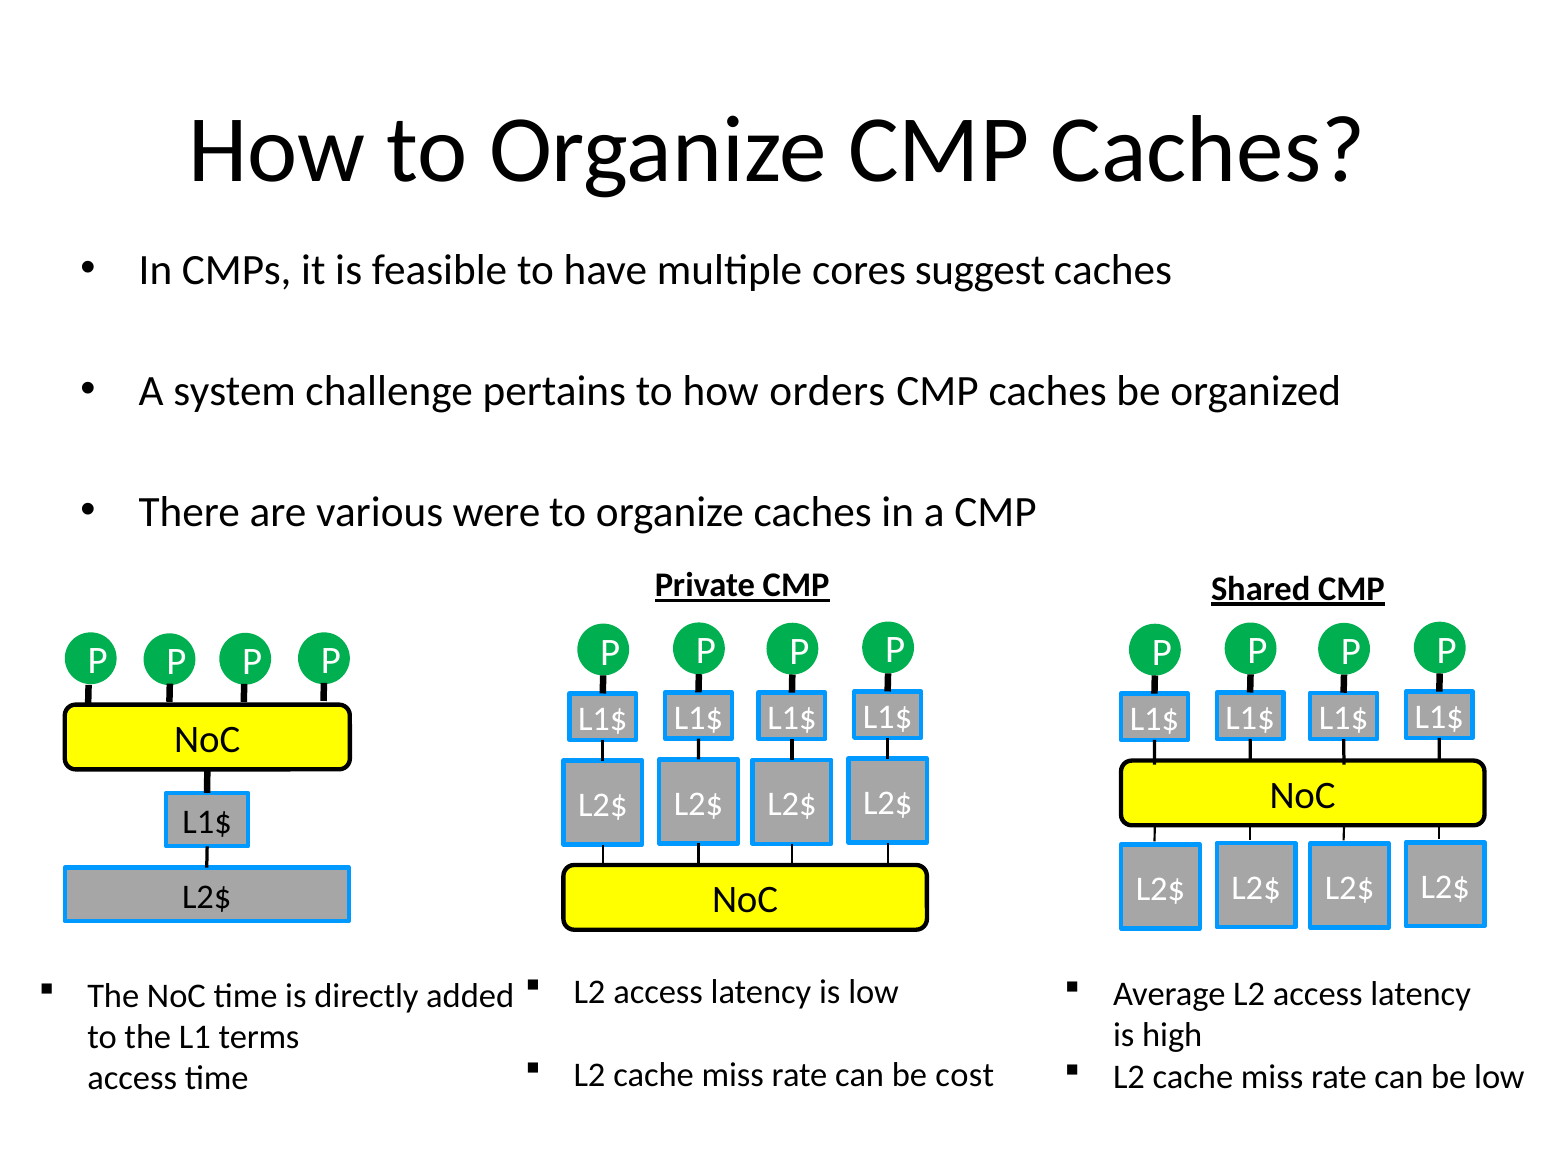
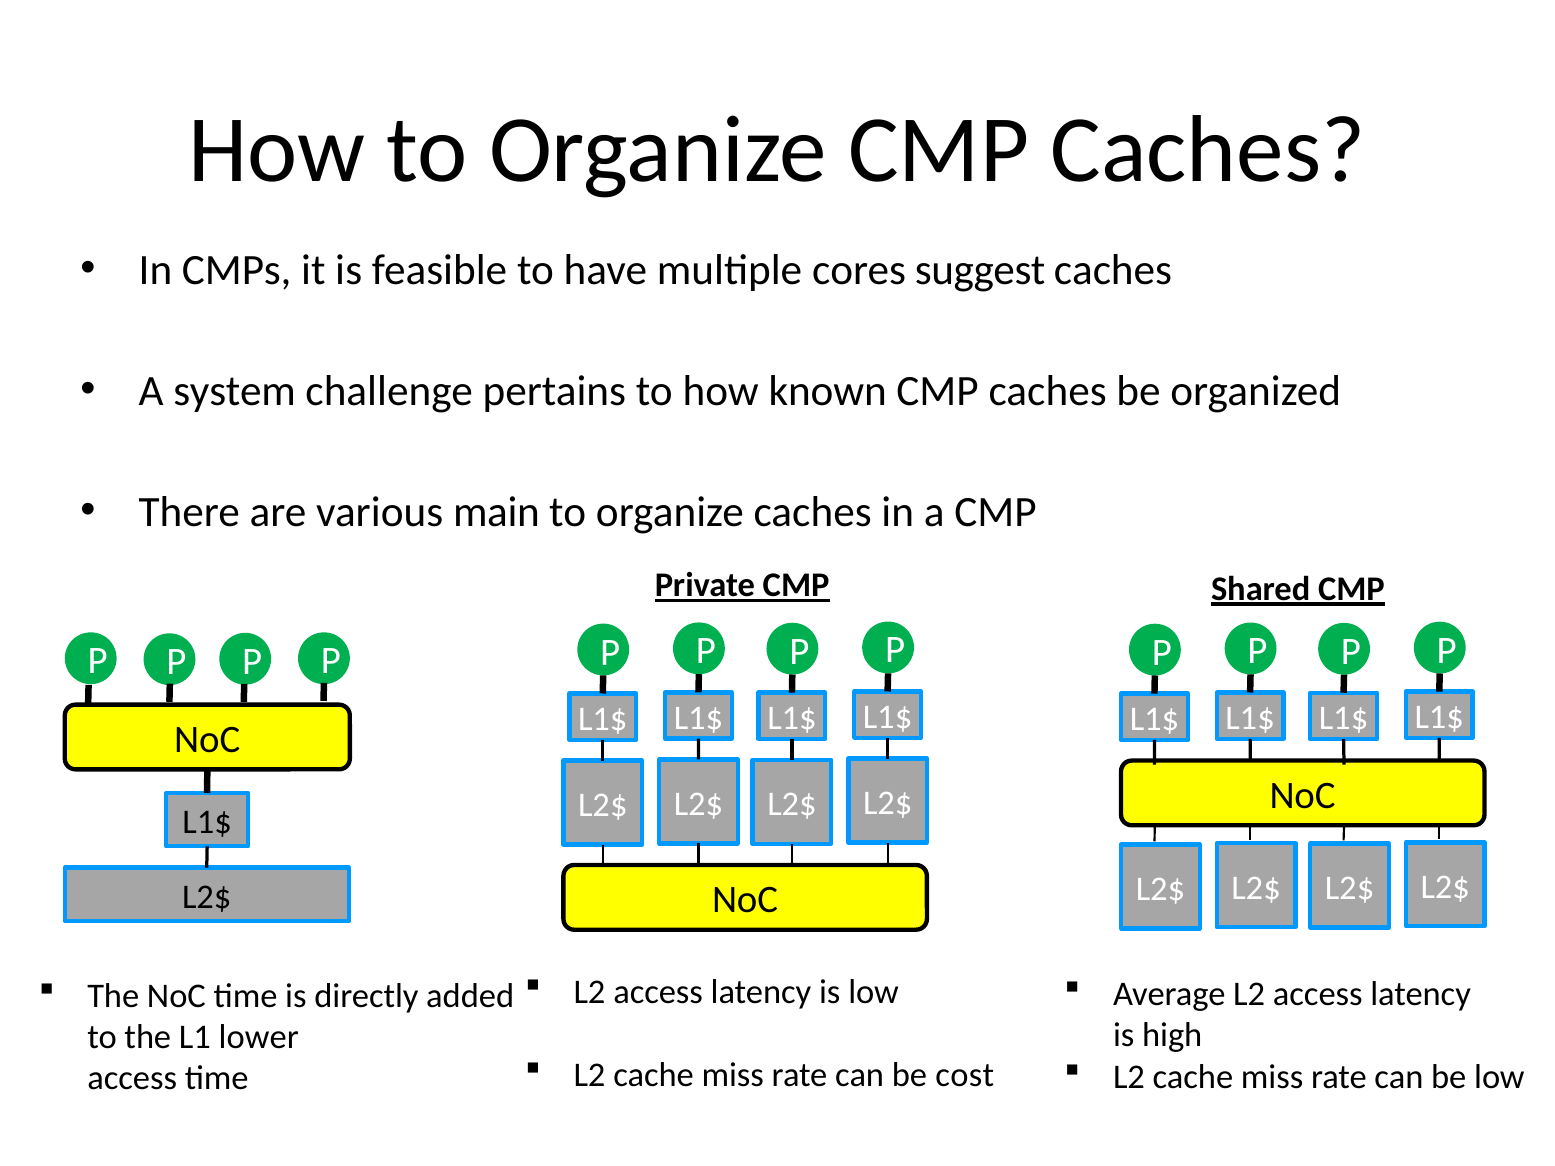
orders: orders -> known (828, 391)
were: were -> main (496, 512)
terms: terms -> lower (259, 1037)
